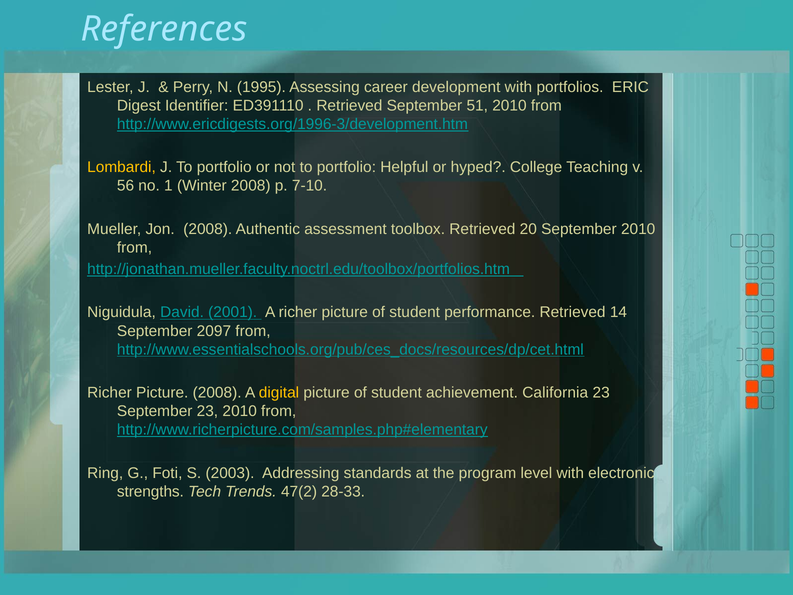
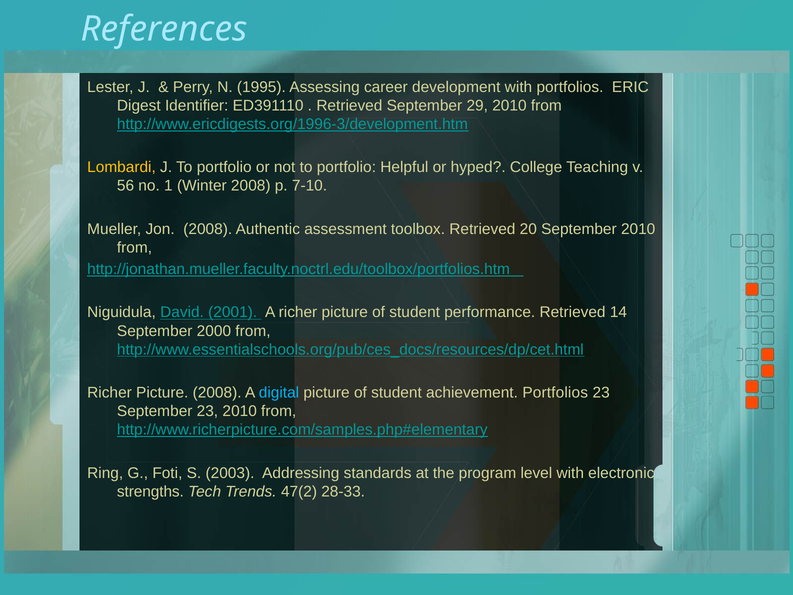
51: 51 -> 29 (477, 105)
2097: 2097 -> 2000 (214, 331)
digital colour: yellow -> light blue (279, 393)
achievement California: California -> Portfolios (555, 393)
